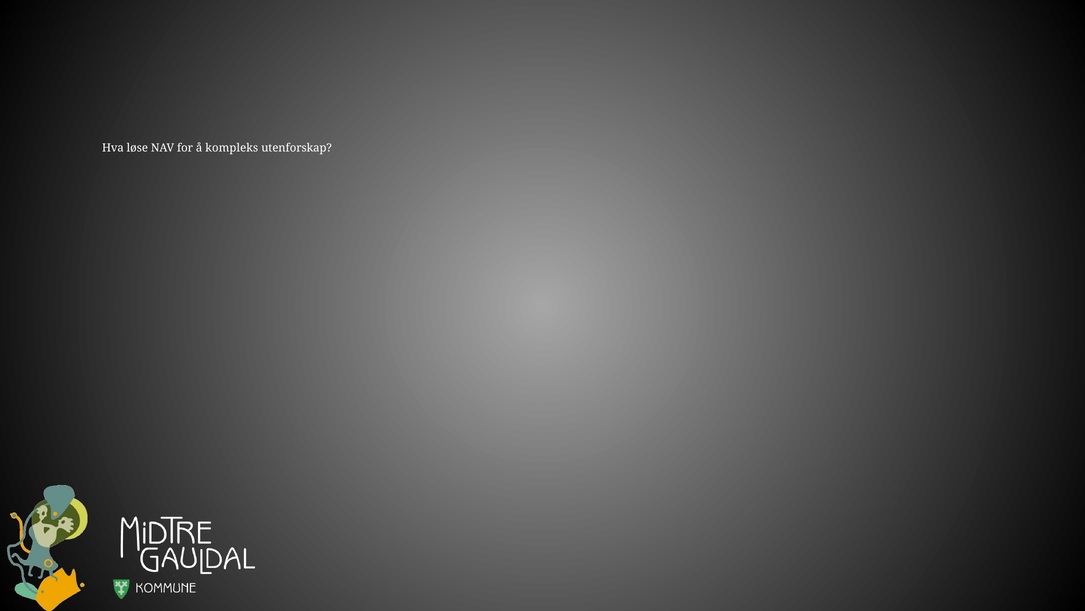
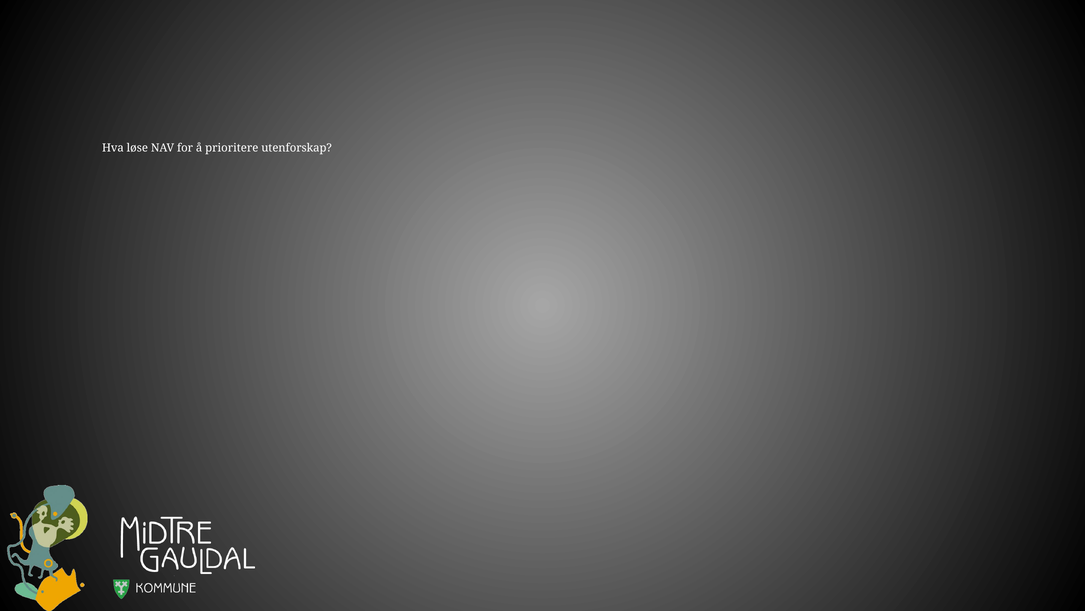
kompleks: kompleks -> prioritere (232, 148)
